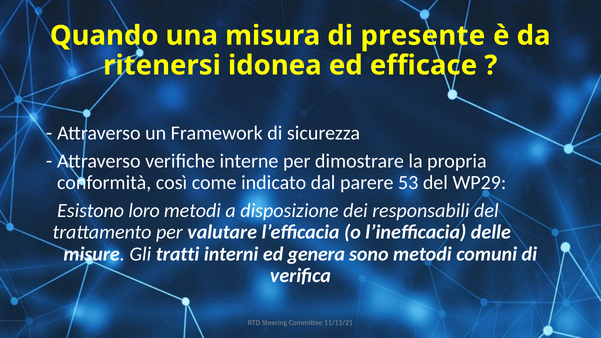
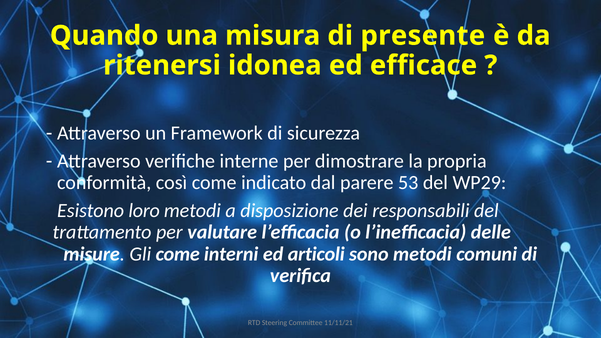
Gli tratti: tratti -> come (178, 254)
genera: genera -> articoli (316, 254)
